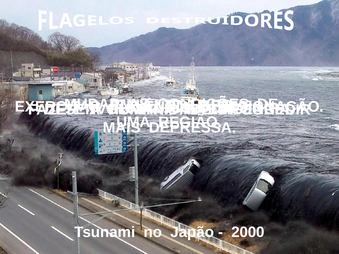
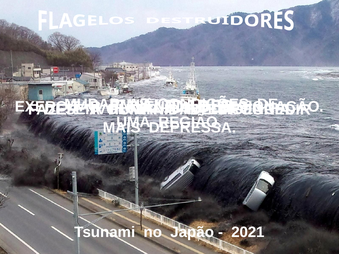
2000: 2000 -> 2021 (248, 232)
